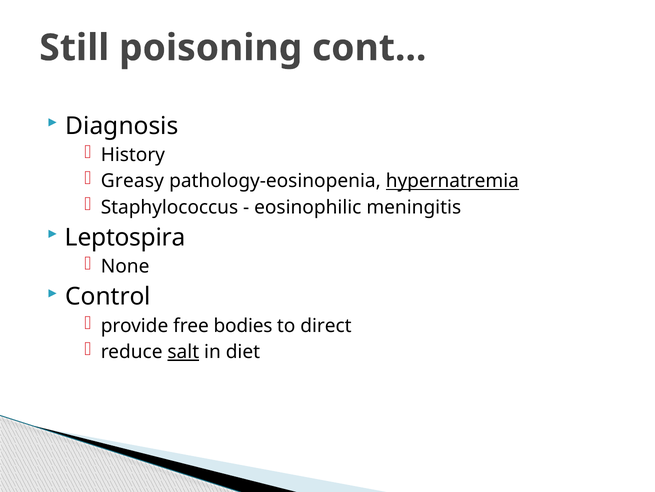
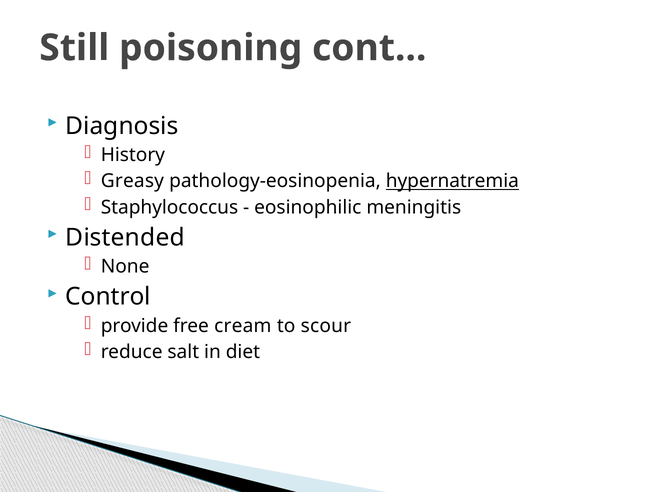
Leptospira: Leptospira -> Distended (125, 237)
bodies: bodies -> cream (243, 325)
direct: direct -> scour (326, 325)
salt underline: present -> none (183, 352)
